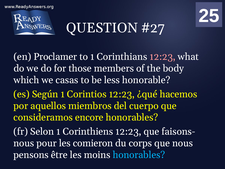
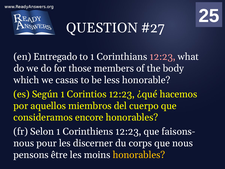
Proclamer: Proclamer -> Entregado (55, 57)
comieron: comieron -> discerner (93, 143)
honorables colour: light blue -> yellow (139, 155)
